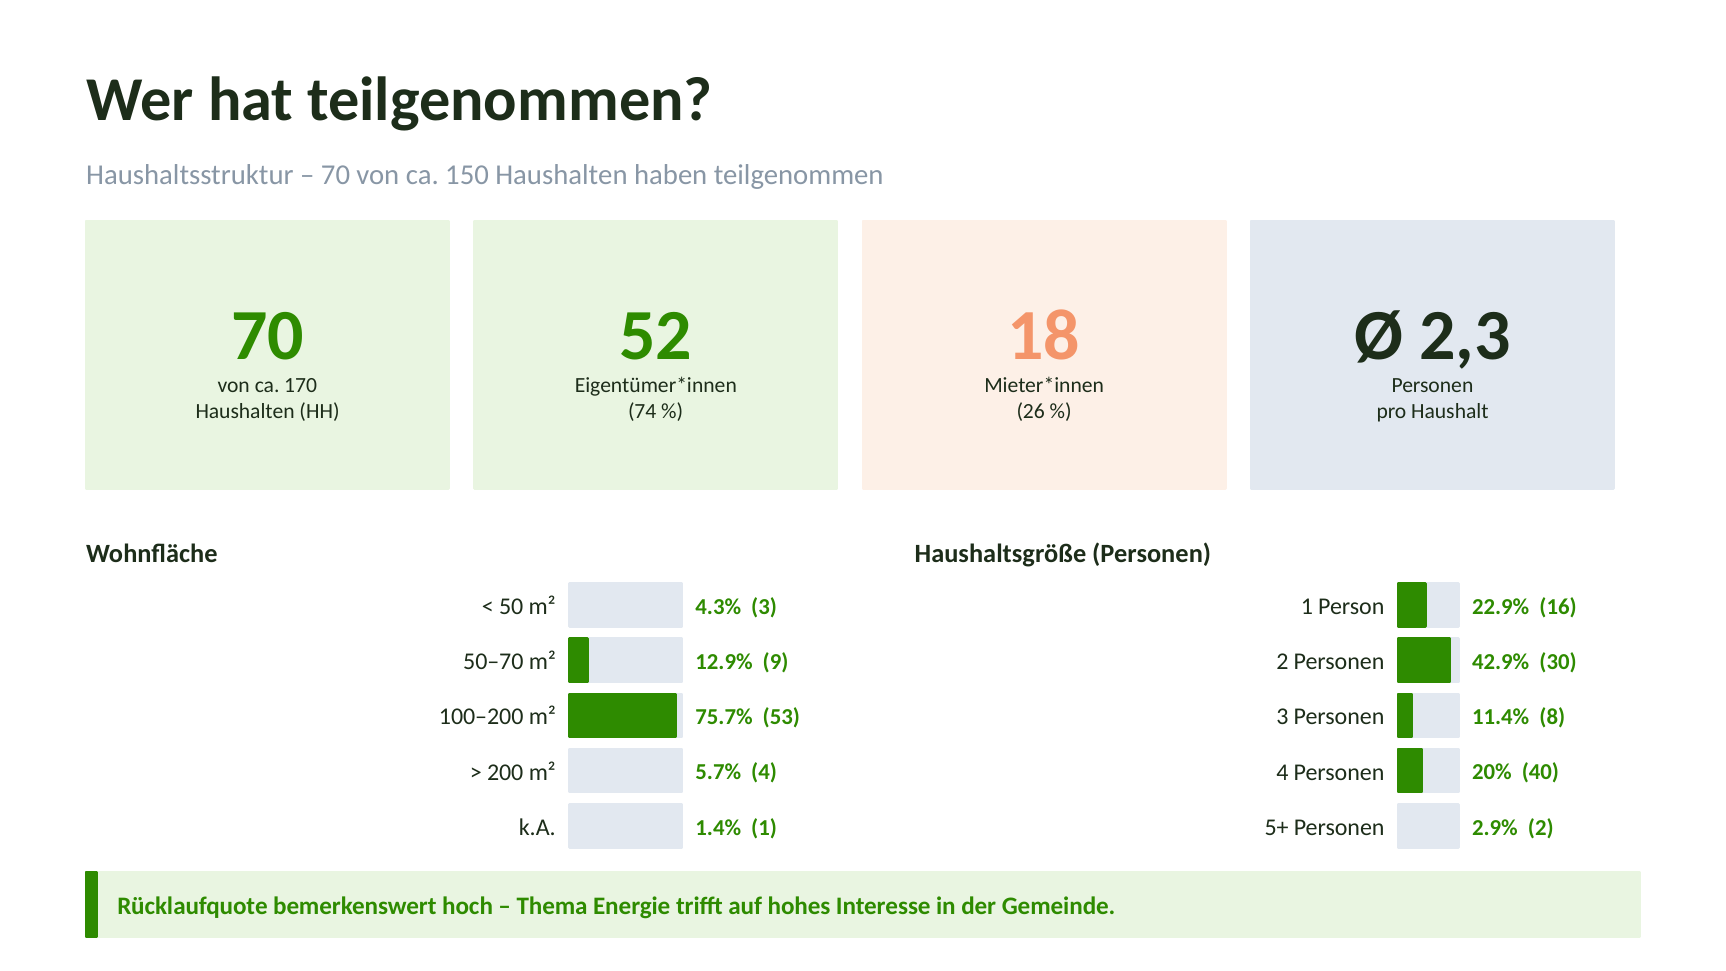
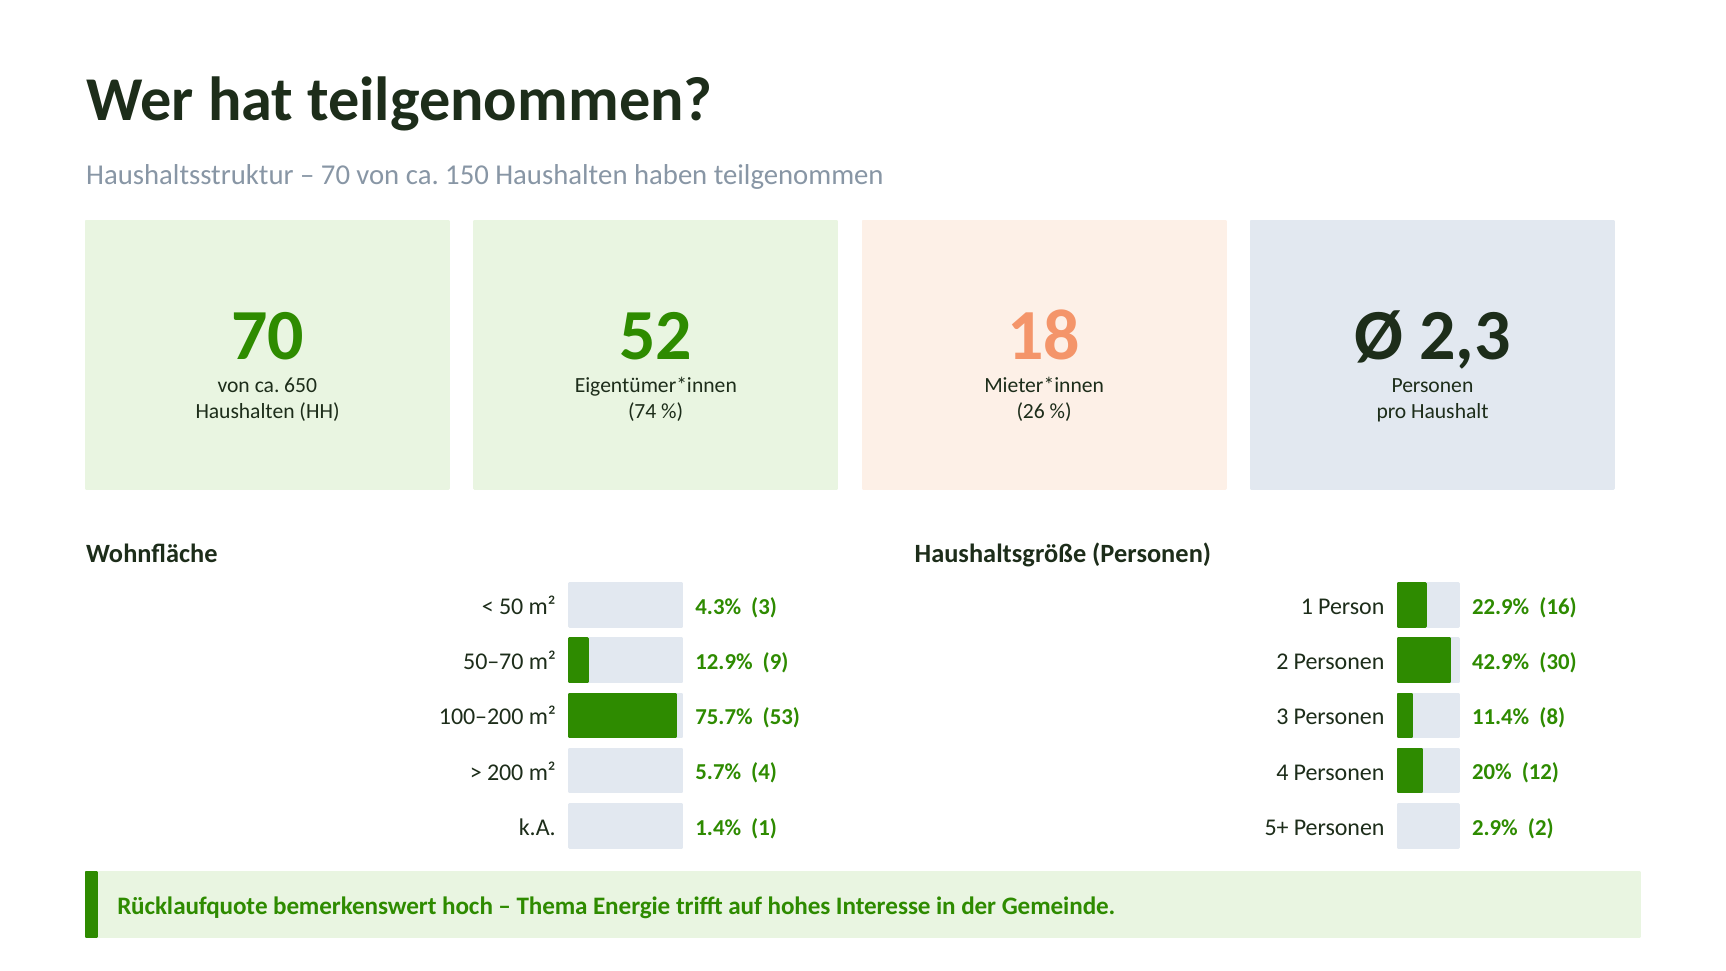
170: 170 -> 650 (301, 385)
40: 40 -> 12 (1540, 772)
